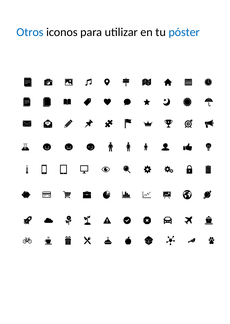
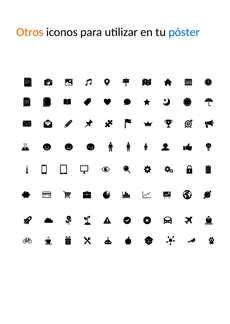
Otros colour: blue -> orange (30, 32)
